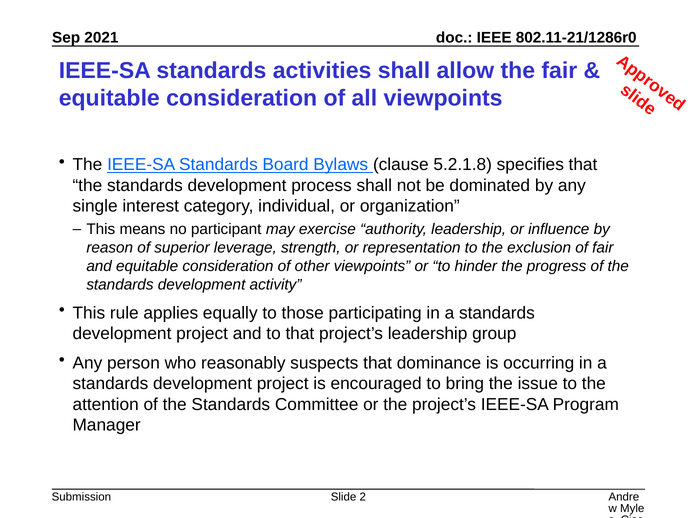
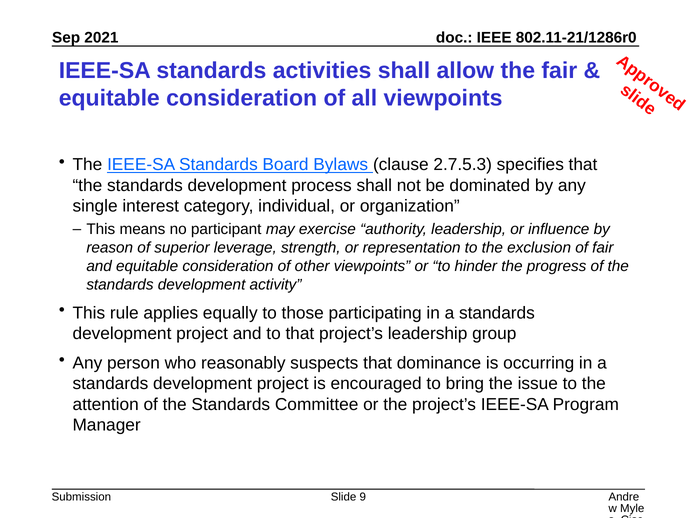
5.2.1.8: 5.2.1.8 -> 2.7.5.3 (463, 165)
2: 2 -> 9 (363, 497)
